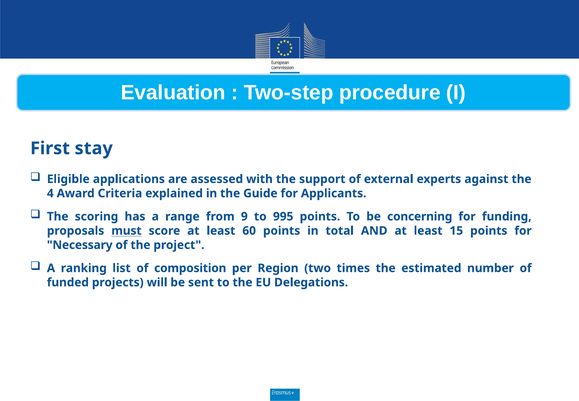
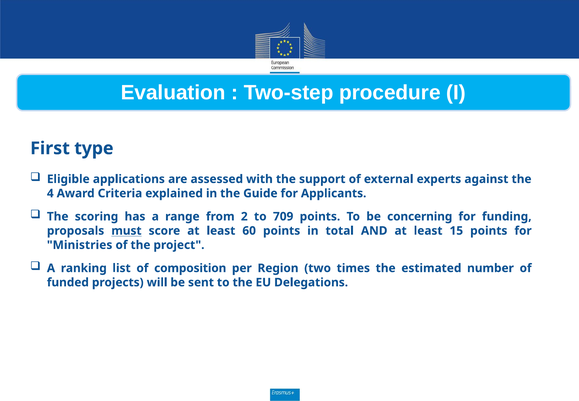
stay: stay -> type (94, 148)
9: 9 -> 2 (244, 216)
995: 995 -> 709 (283, 216)
Necessary: Necessary -> Ministries (80, 245)
